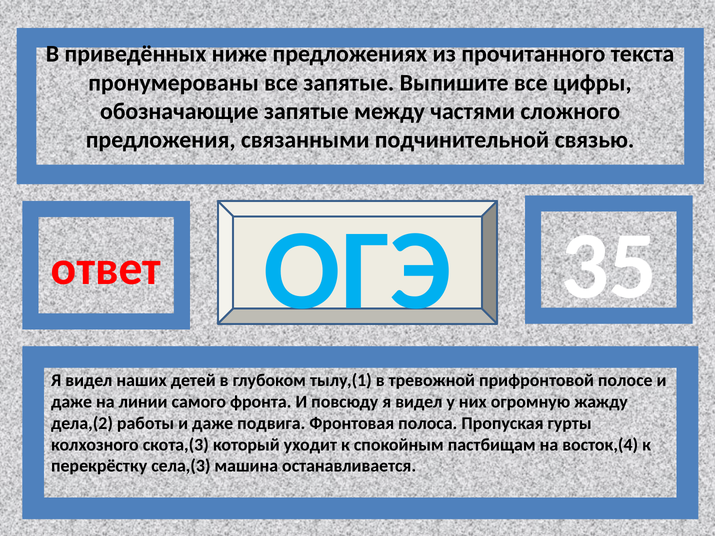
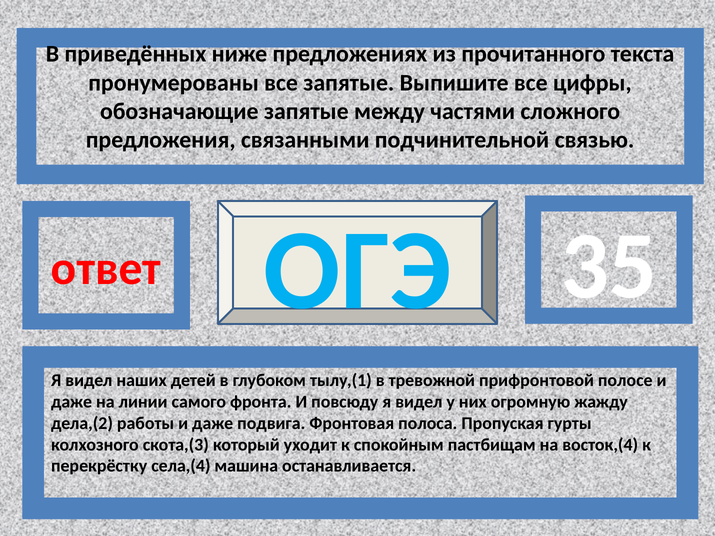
села,(3: села,(3 -> села,(4 (181, 466)
